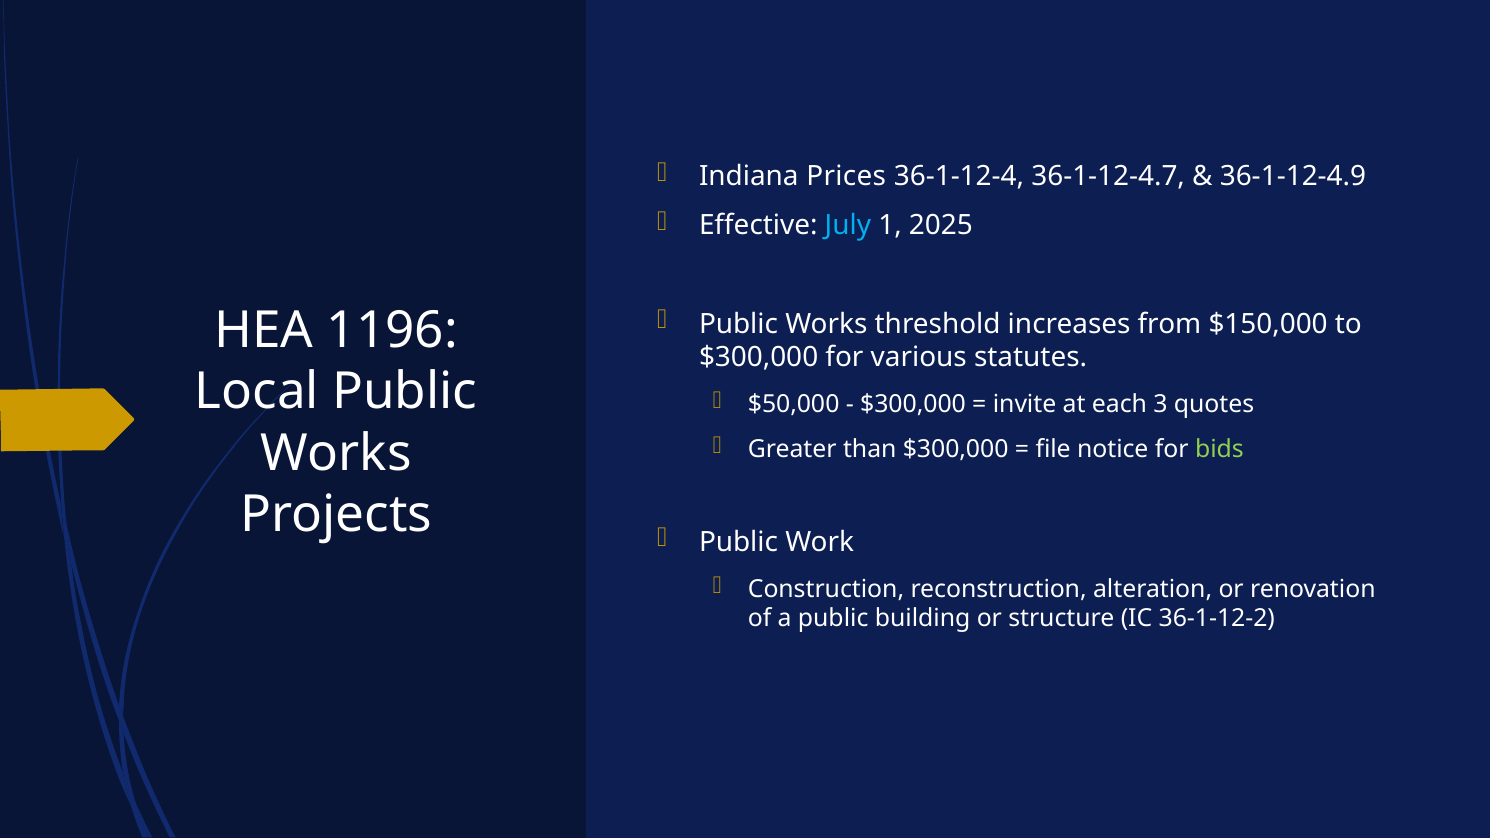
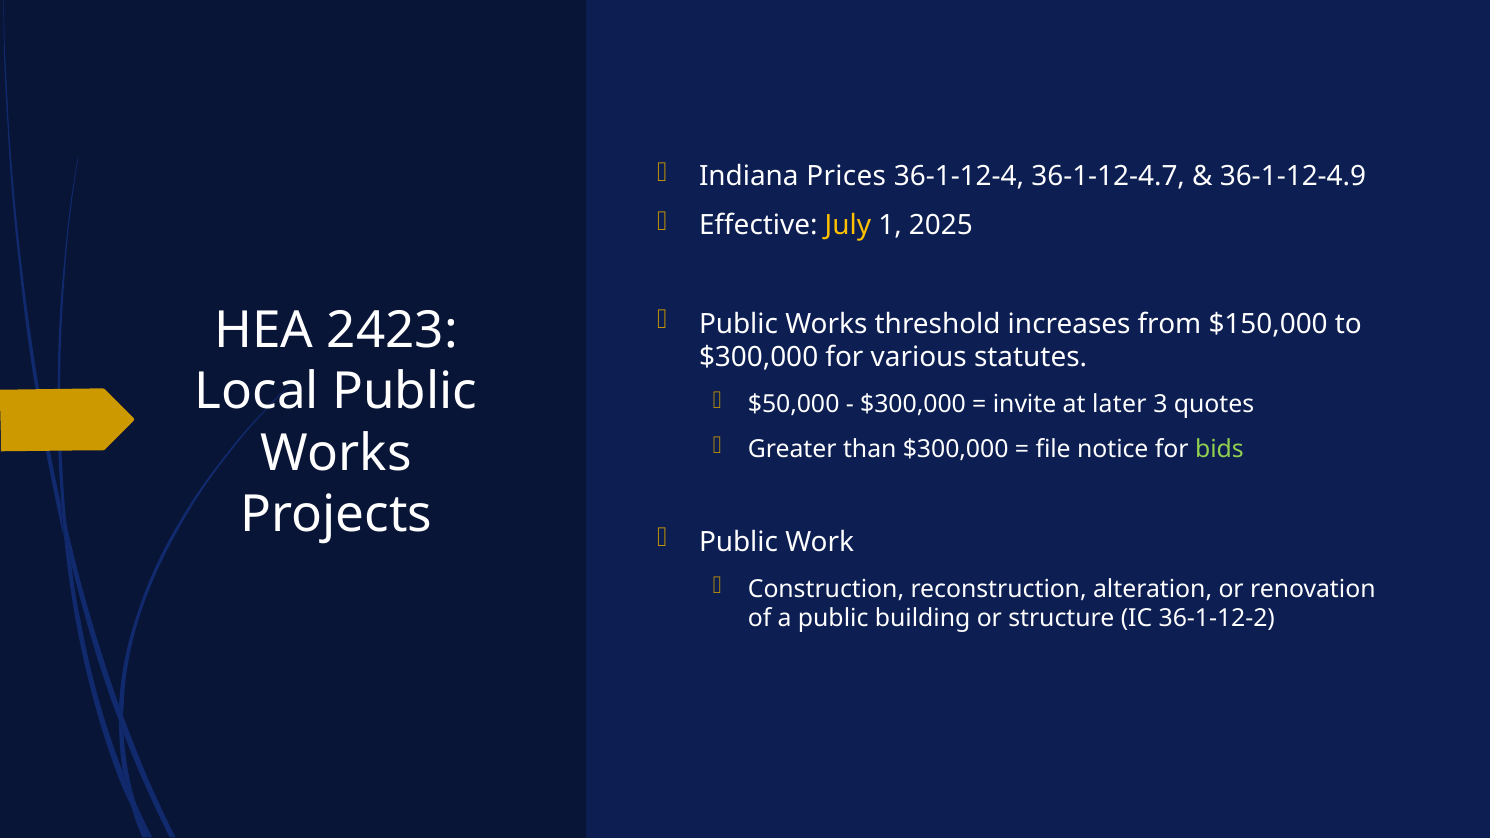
July colour: light blue -> yellow (848, 226)
1196: 1196 -> 2423 (392, 330)
each: each -> later (1119, 404)
